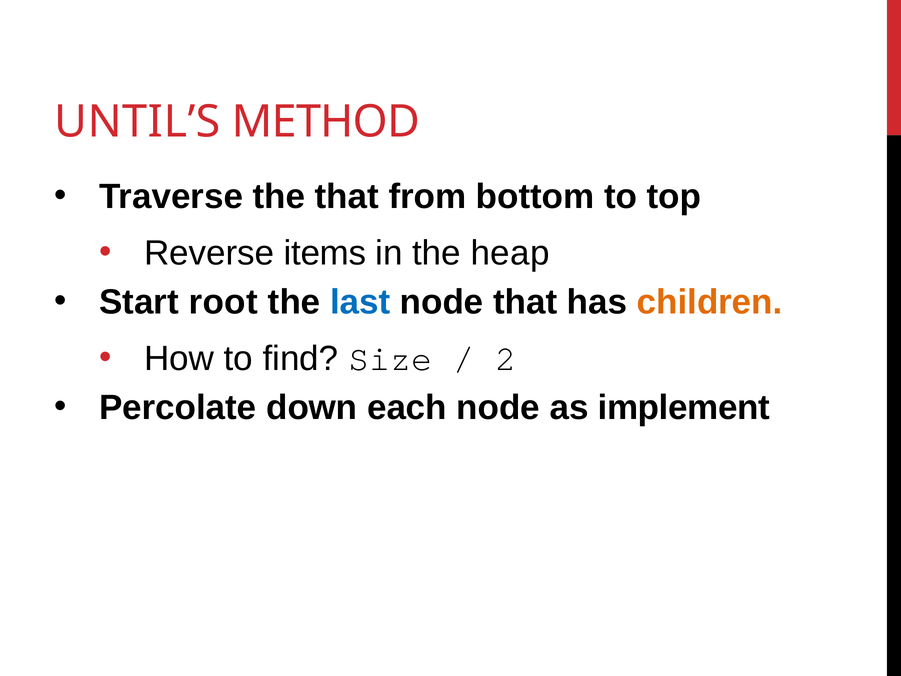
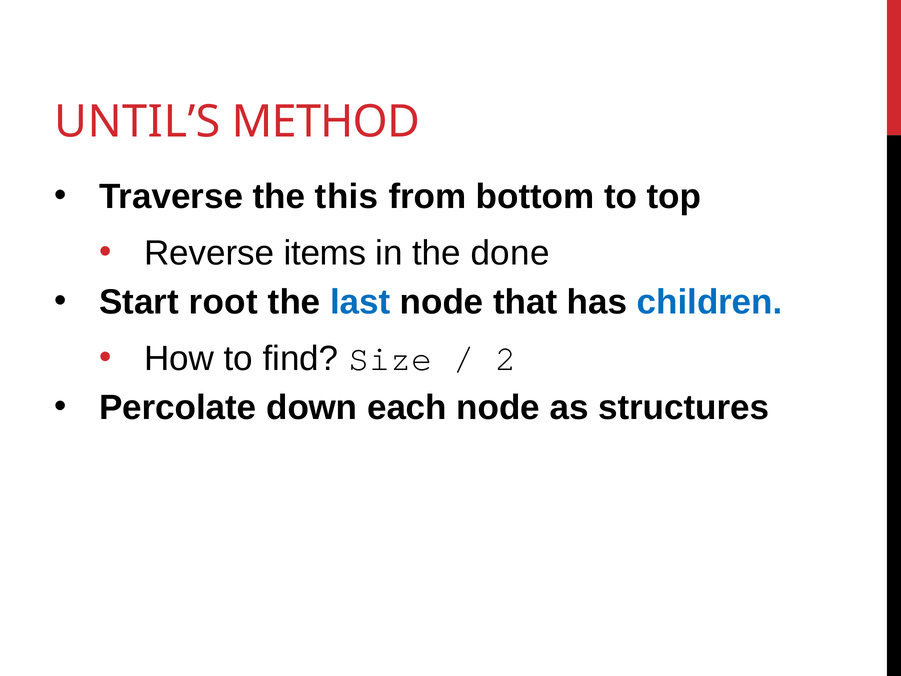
the that: that -> this (347, 197)
heap: heap -> done (510, 253)
children colour: orange -> blue (710, 302)
implement: implement -> structures (684, 408)
